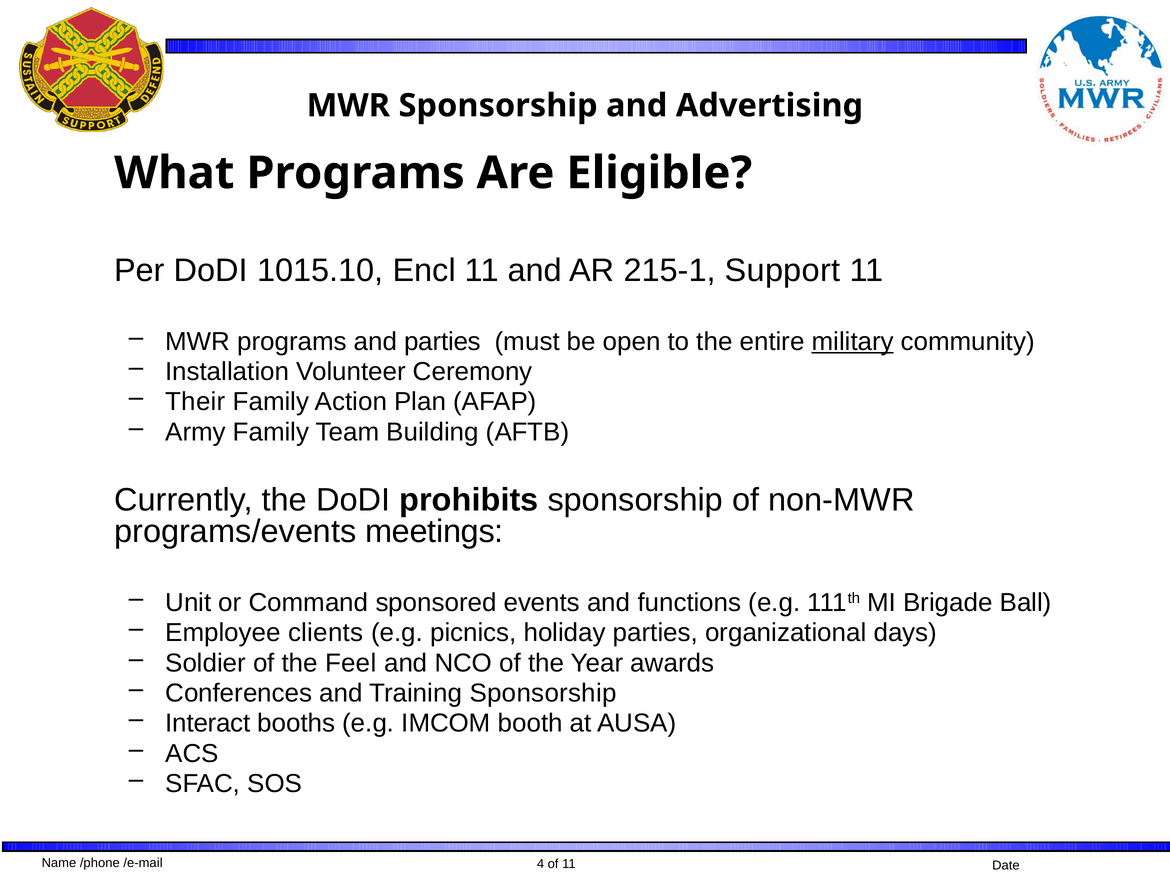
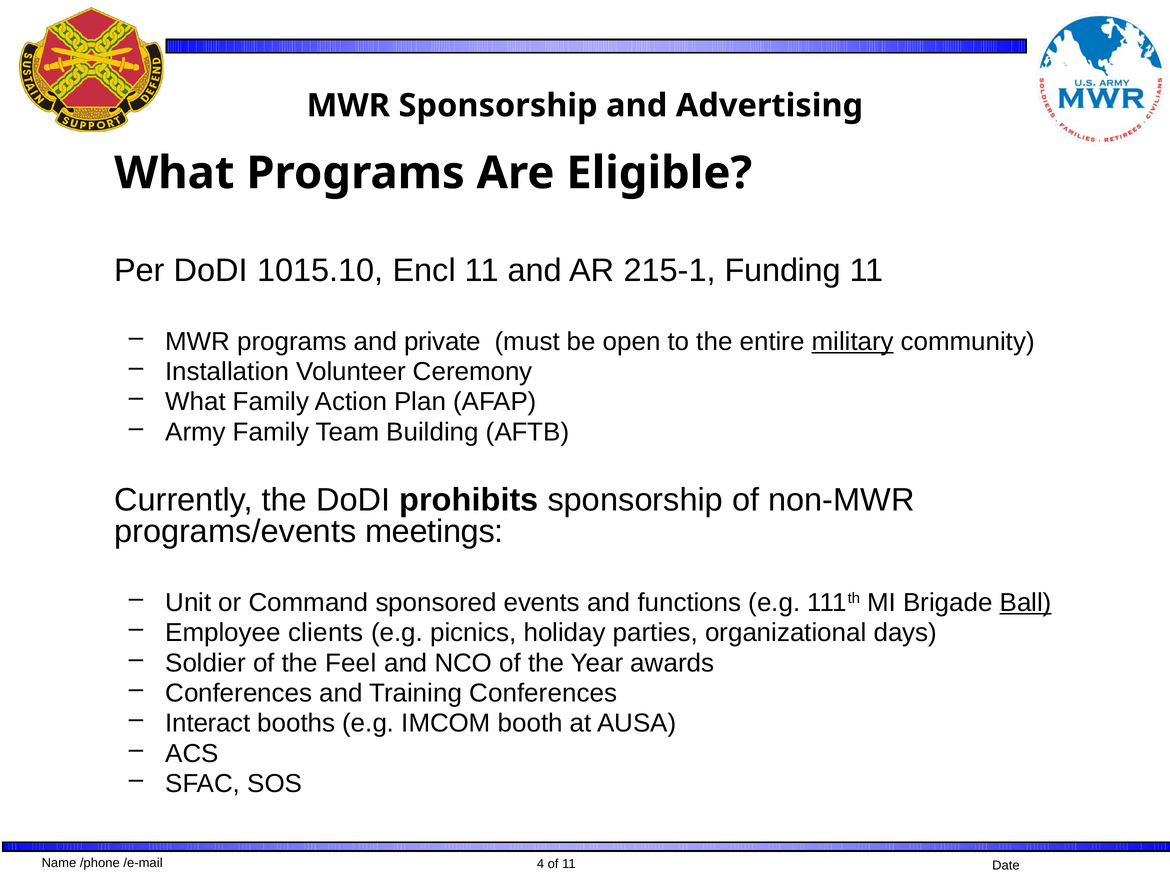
Support: Support -> Funding (783, 271)
and parties: parties -> private (442, 342)
Their: Their -> What (196, 402)
Ball underline: none -> present (1026, 603)
Training Sponsorship: Sponsorship -> Conferences (543, 694)
